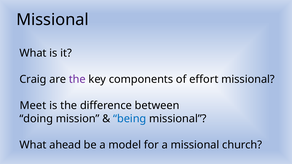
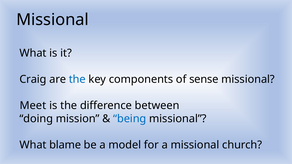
the colour: purple -> blue (77, 79)
effort: effort -> sense (204, 79)
ahead: ahead -> blame (65, 145)
